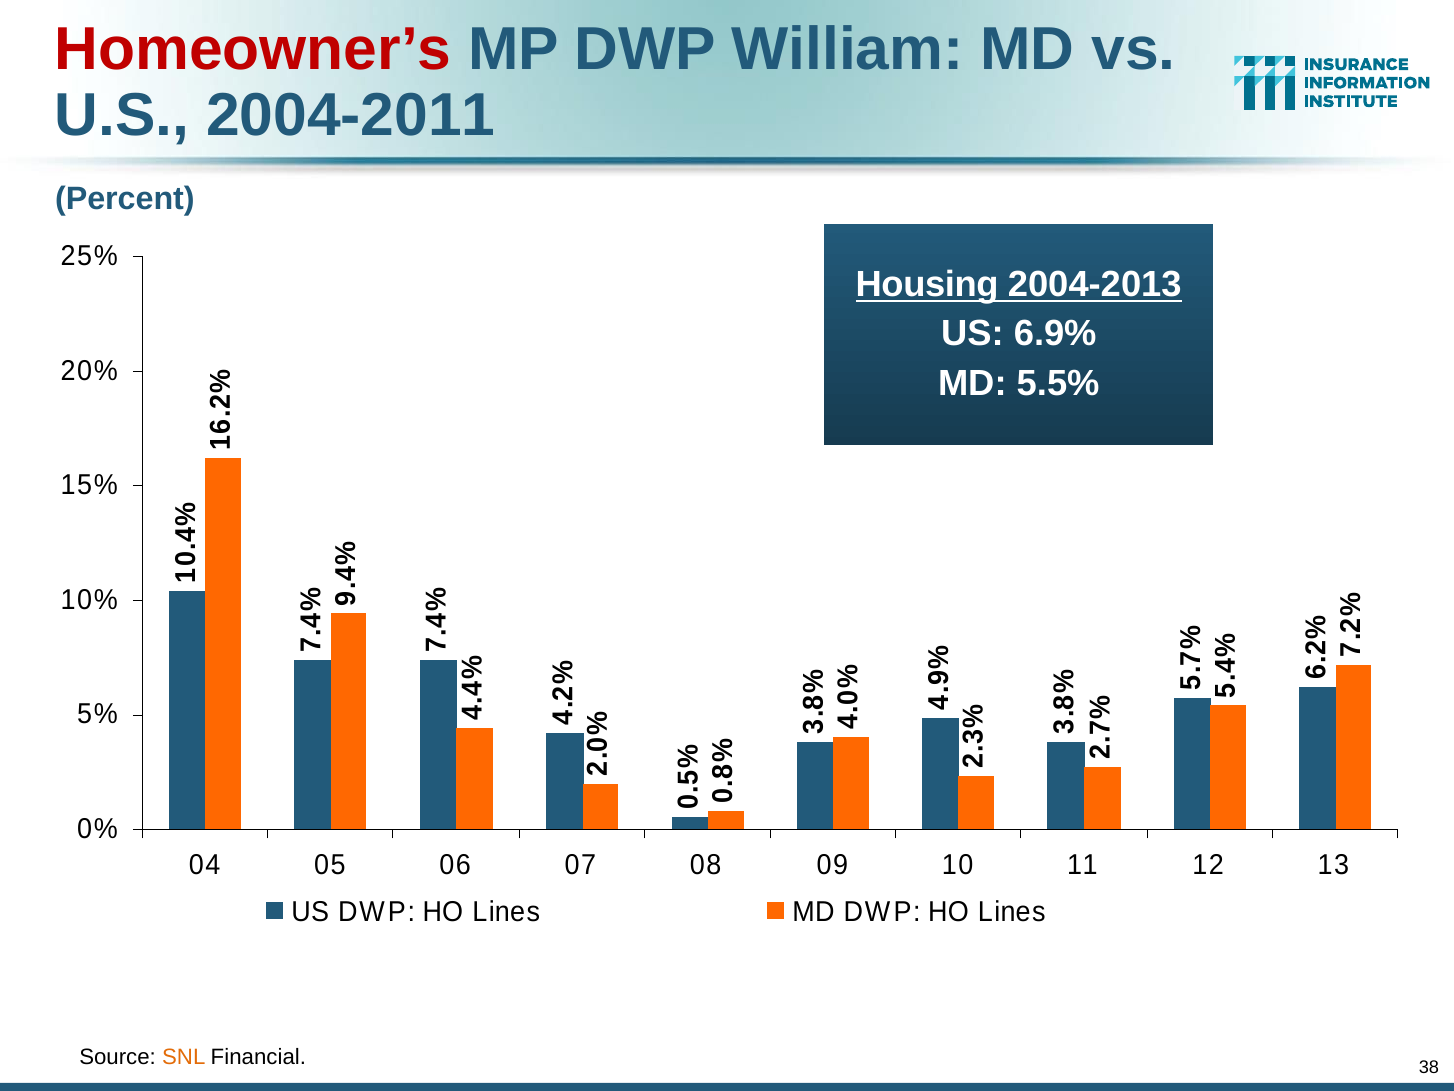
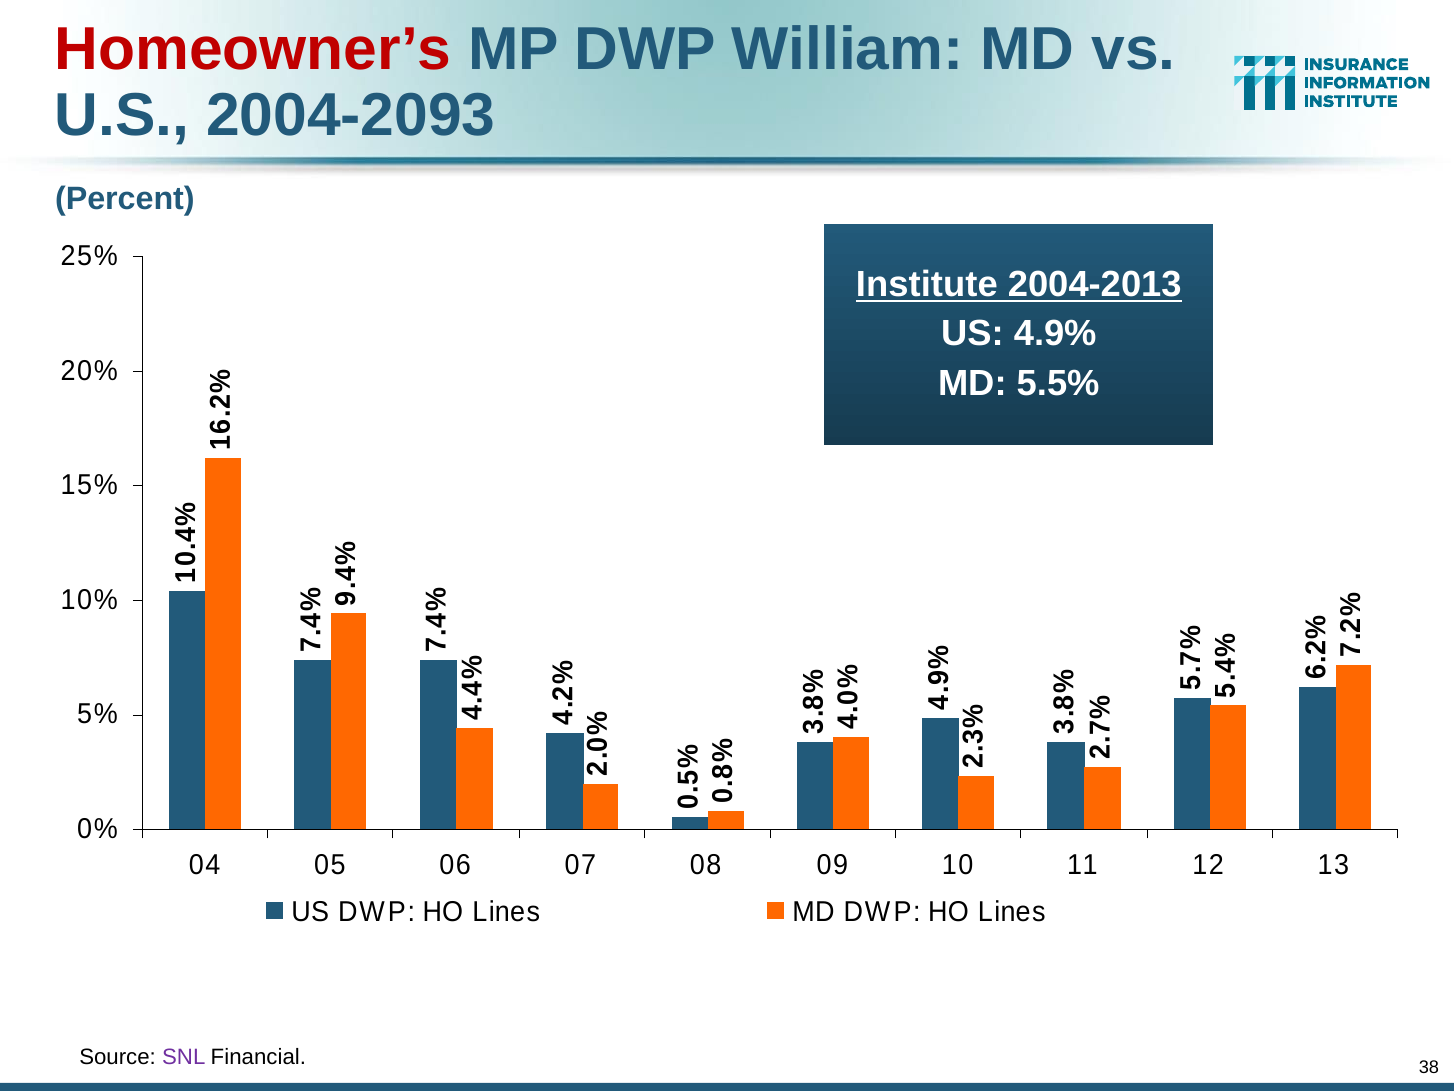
2004-2011: 2004-2011 -> 2004-2093 (351, 115)
Housing: Housing -> Institute (927, 284)
6.9%: 6.9% -> 4.9% (1055, 334)
SNL colour: orange -> purple (184, 1057)
